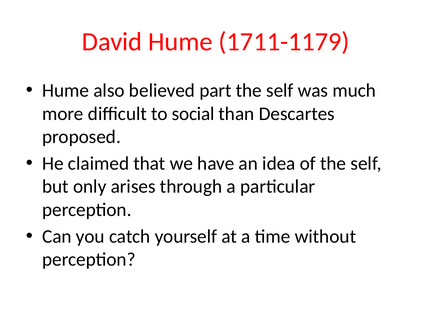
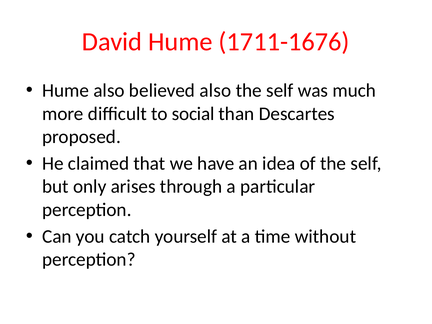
1711-1179: 1711-1179 -> 1711-1676 (284, 42)
believed part: part -> also (215, 91)
